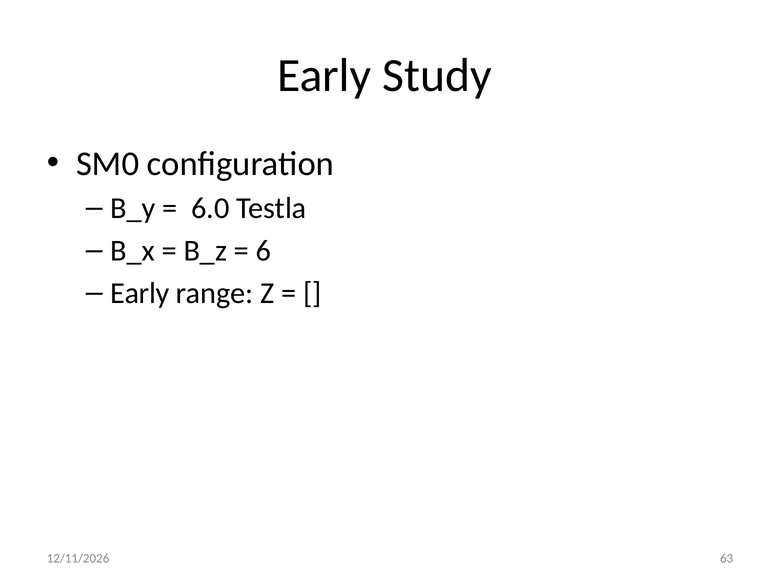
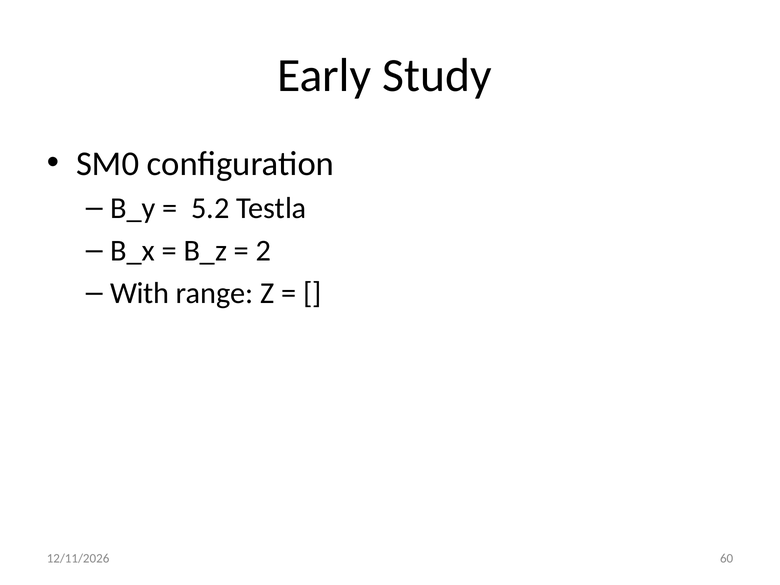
6.0: 6.0 -> 5.2 (210, 208)
6: 6 -> 2 (264, 251)
Early: Early -> With (140, 293)
63: 63 -> 60 (727, 559)
